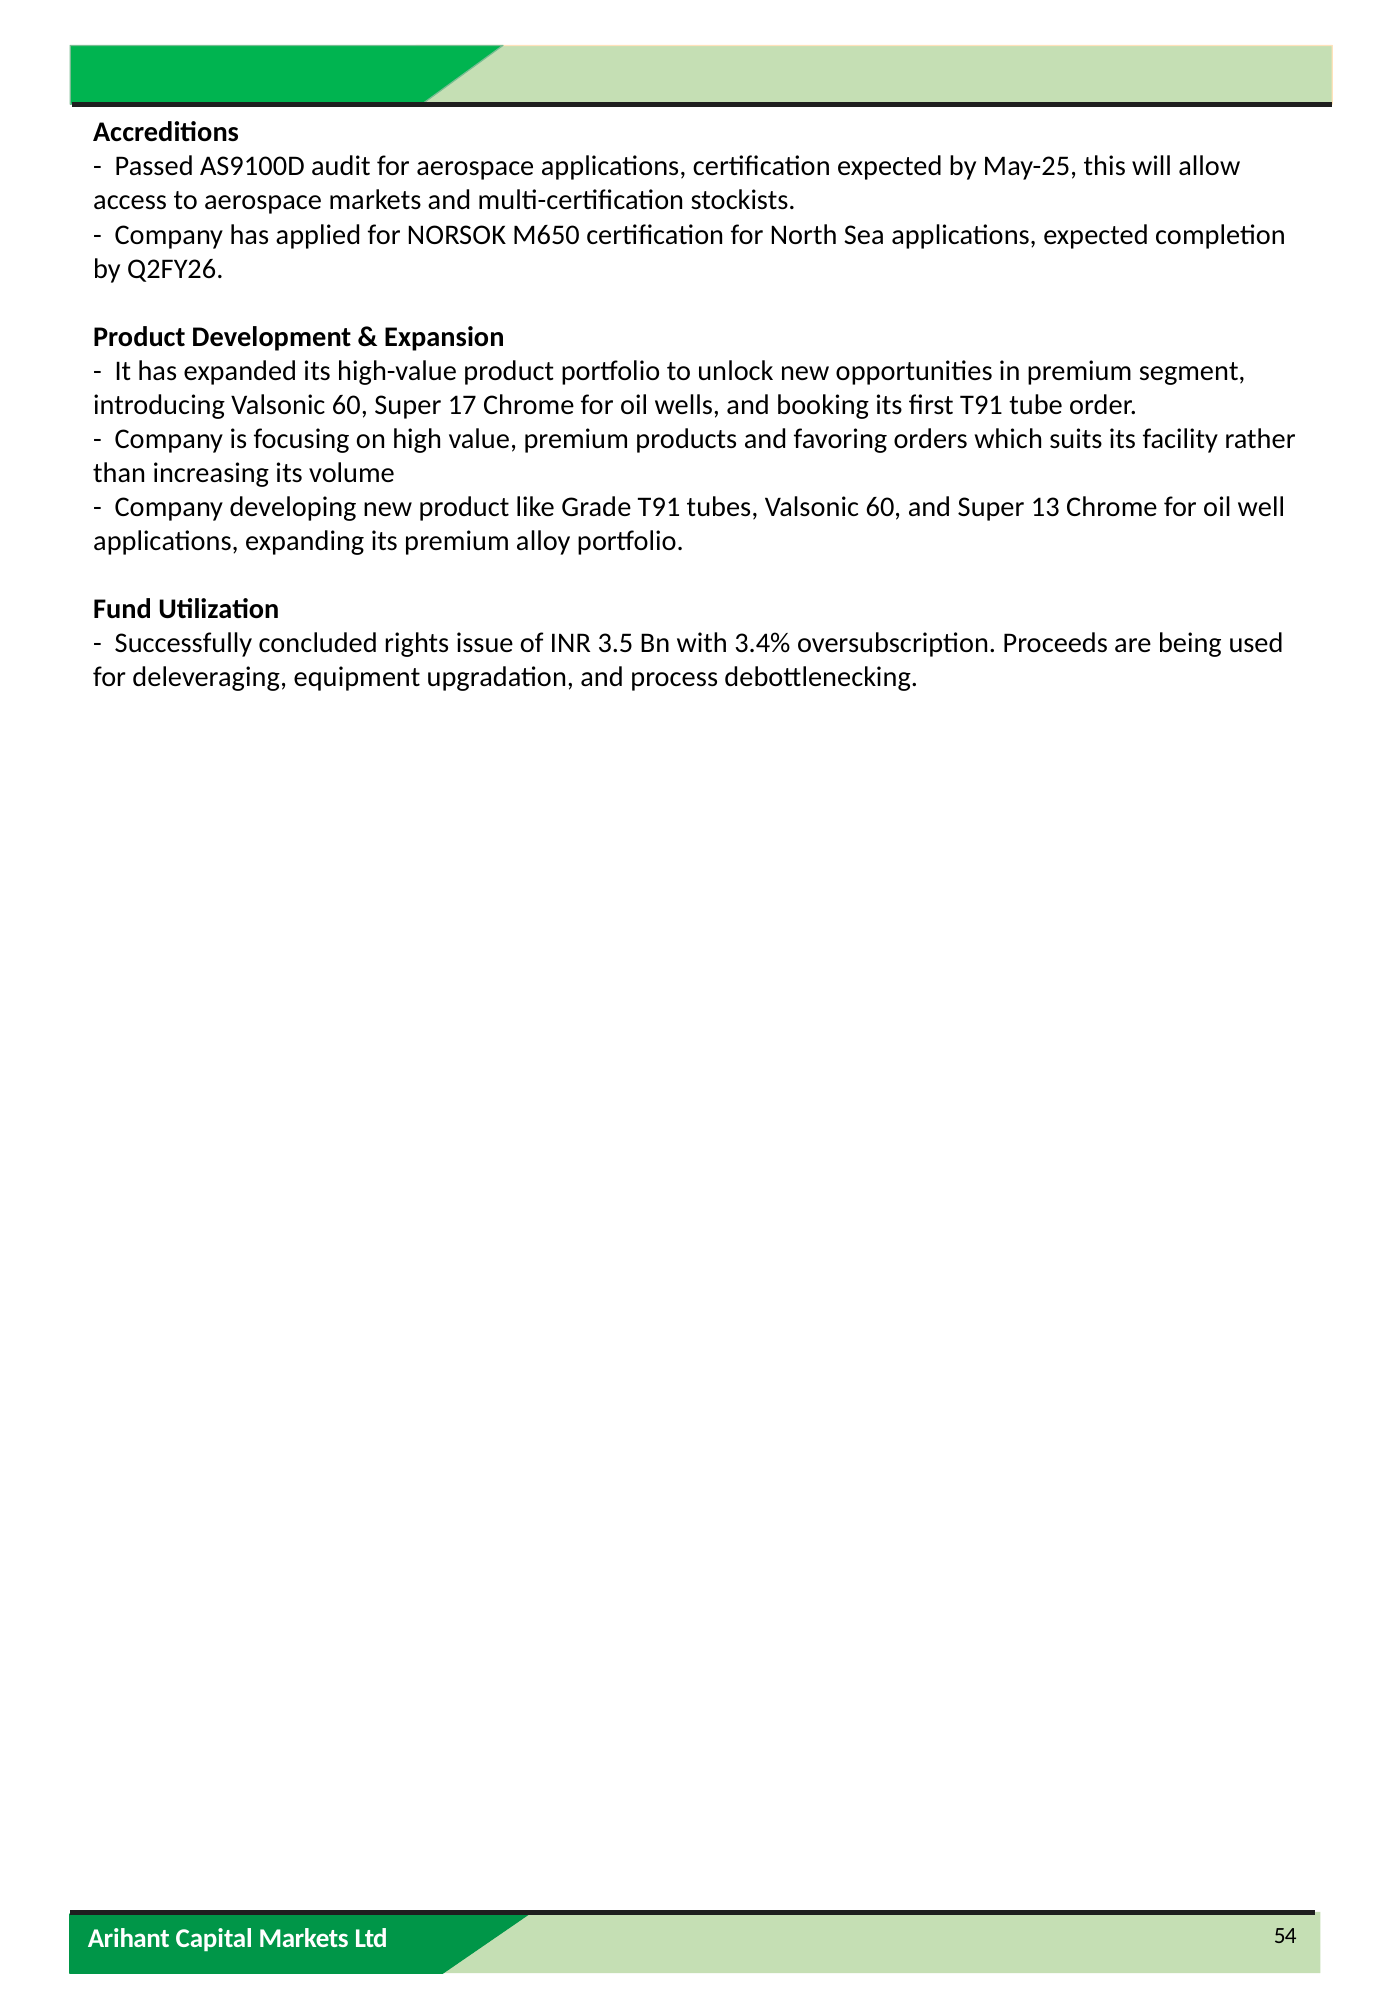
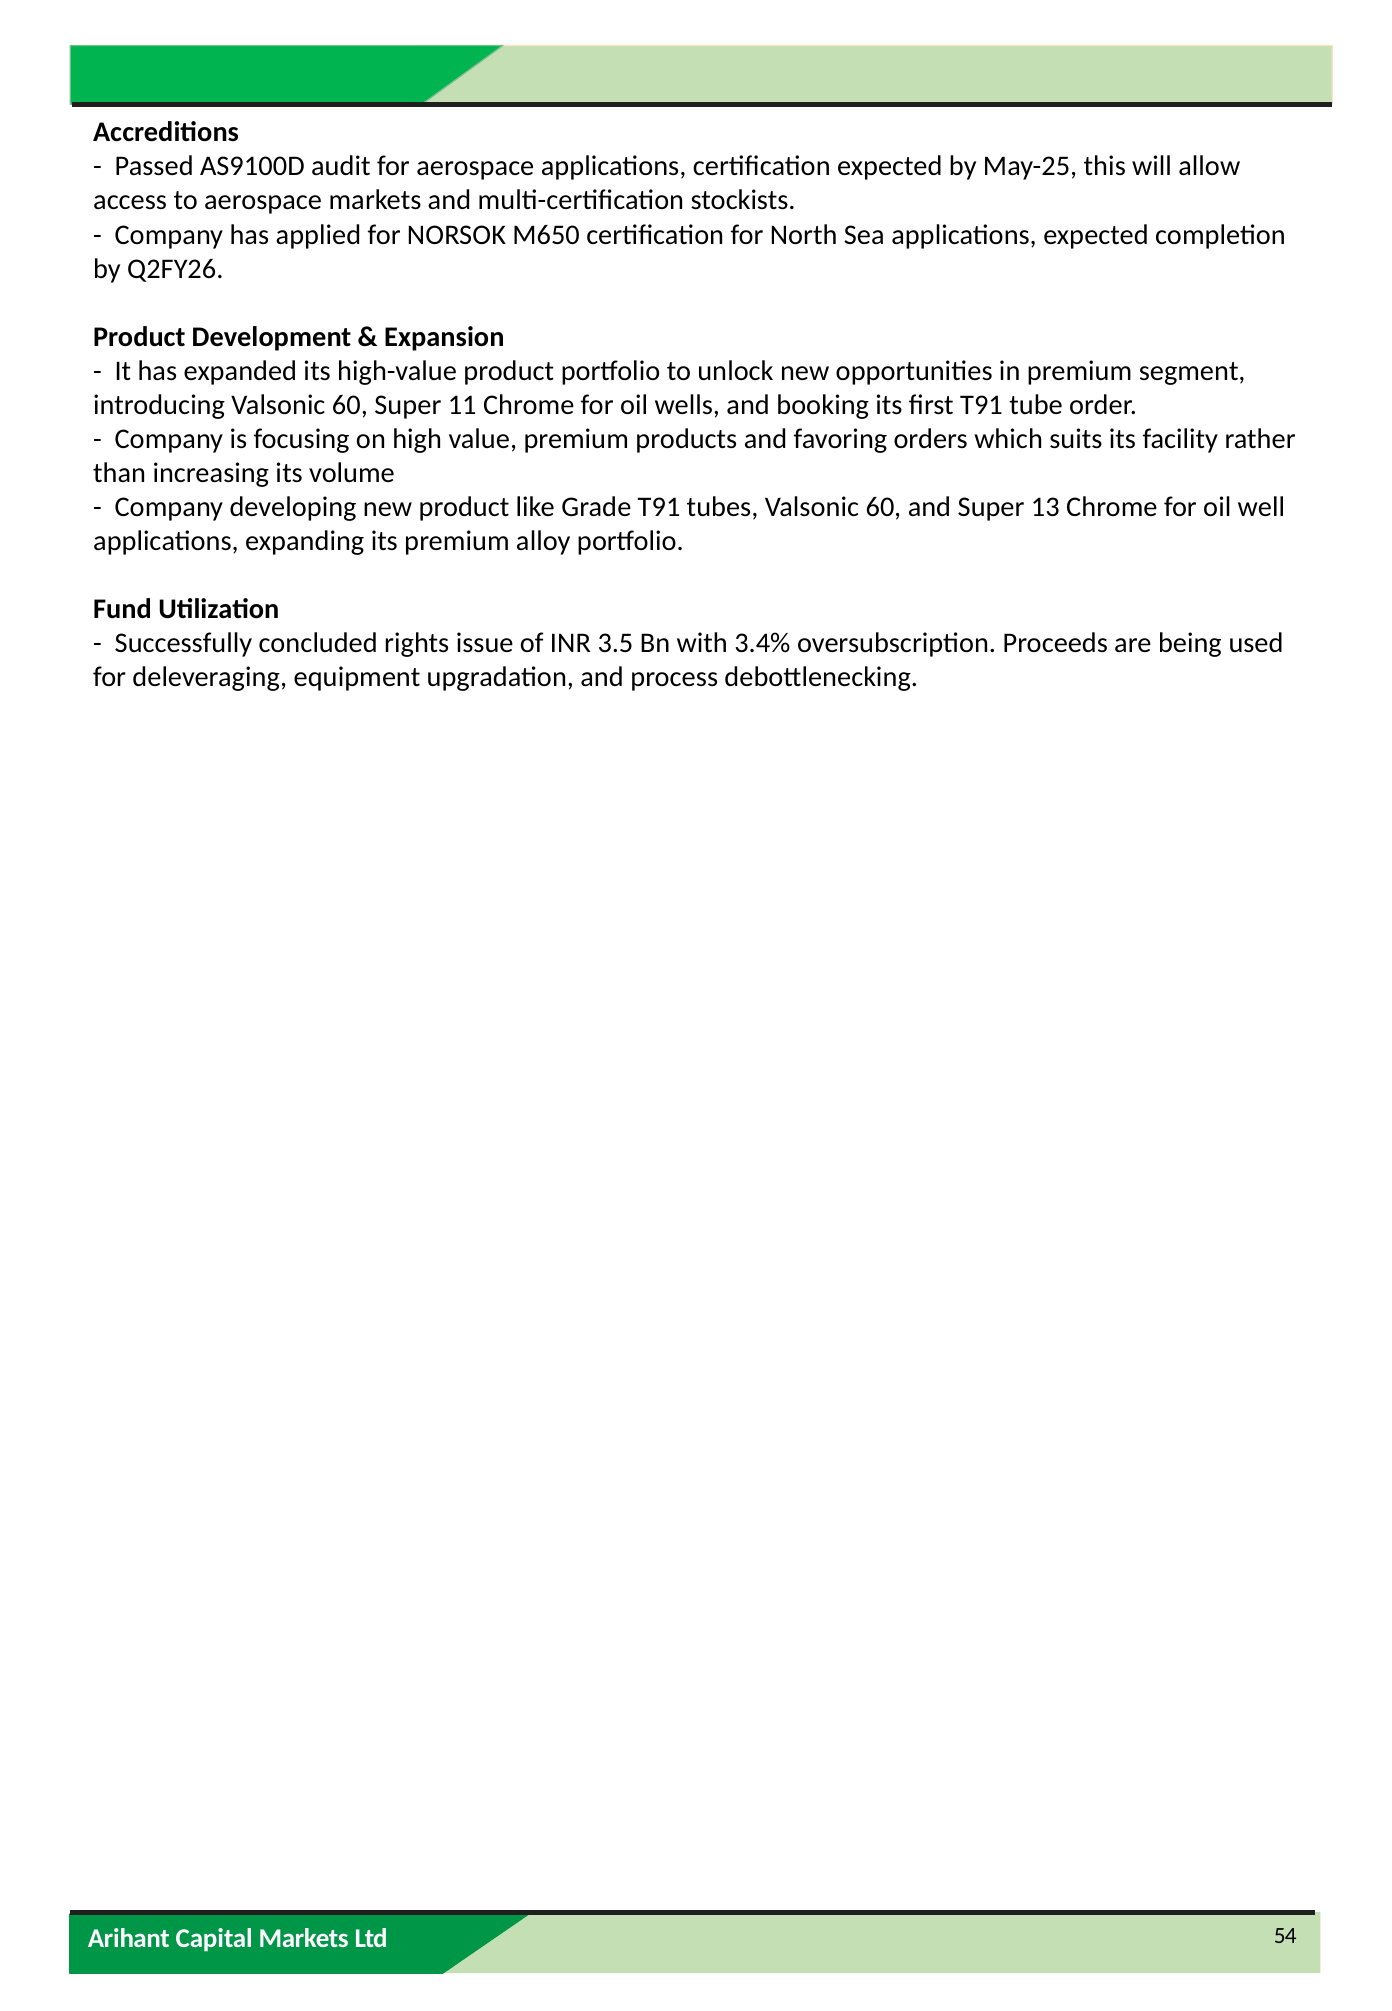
17: 17 -> 11 (462, 405)
